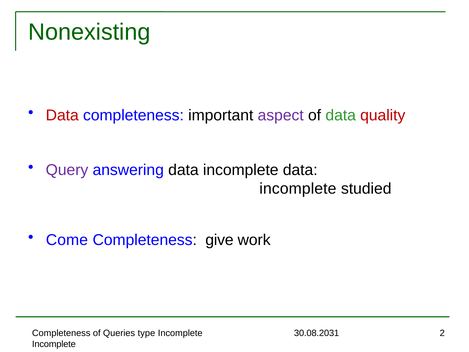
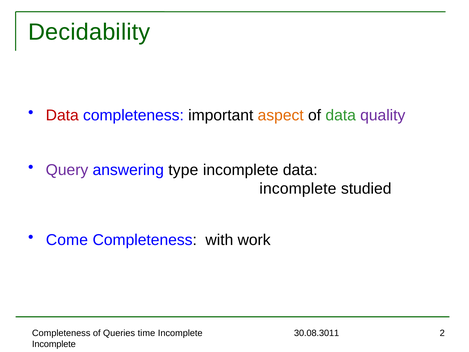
Nonexisting: Nonexisting -> Decidability (89, 32)
aspect colour: purple -> orange (281, 115)
quality colour: red -> purple (383, 115)
answering data: data -> type (183, 170)
give: give -> with (219, 240)
type: type -> time (146, 333)
30.08.2031: 30.08.2031 -> 30.08.3011 (317, 333)
